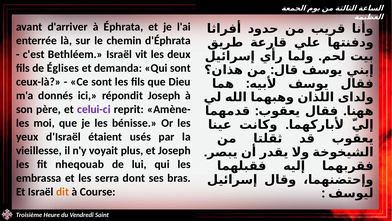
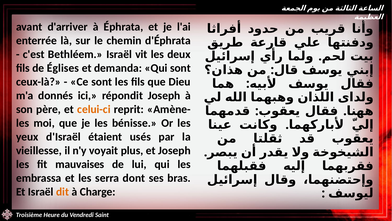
celui-ci colour: purple -> orange (94, 109)
nheqouab: nheqouab -> mauvaises (80, 164)
Course: Course -> Charge (98, 192)
